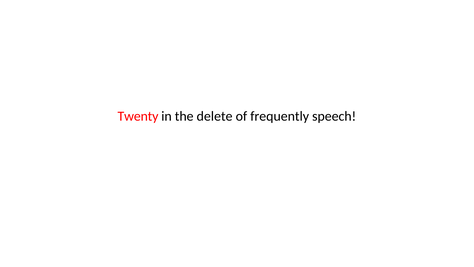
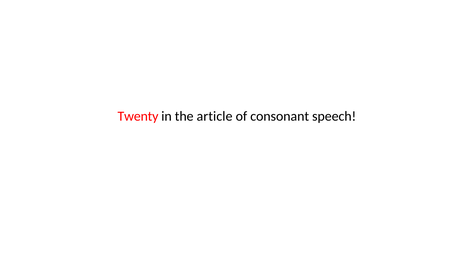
delete: delete -> article (215, 116)
frequently: frequently -> consonant (280, 116)
